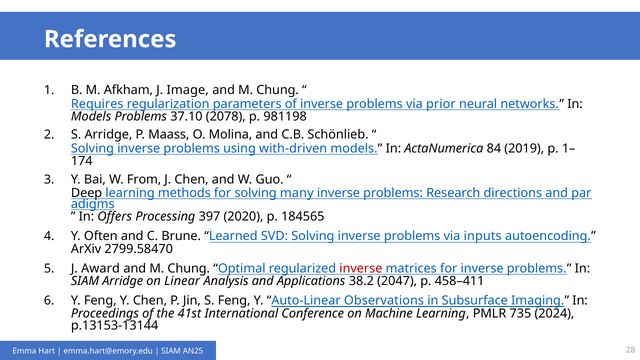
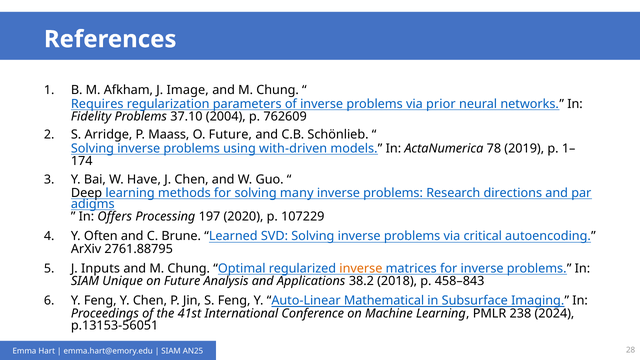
Models: Models -> Fidelity (91, 117)
2078: 2078 -> 2004 (226, 117)
981198: 981198 -> 762609 (285, 117)
O Molina: Molina -> Future (230, 135)
84: 84 -> 78 (494, 148)
From: From -> Have (144, 179)
397: 397 -> 197 (209, 217)
184565: 184565 -> 107229 (303, 217)
inputs: inputs -> critical (483, 236)
2799.58470: 2799.58470 -> 2761.88795 (139, 249)
Award: Award -> Inputs (101, 269)
inverse colour: red -> orange (361, 269)
SIAM Arridge: Arridge -> Unique (123, 281)
on Linear: Linear -> Future (182, 281)
2047: 2047 -> 2018 (397, 281)
458–411: 458–411 -> 458–843 (460, 281)
Observations: Observations -> Mathematical (384, 301)
735: 735 -> 238 (520, 313)
p.13153-13144: p.13153-13144 -> p.13153-56051 (115, 326)
